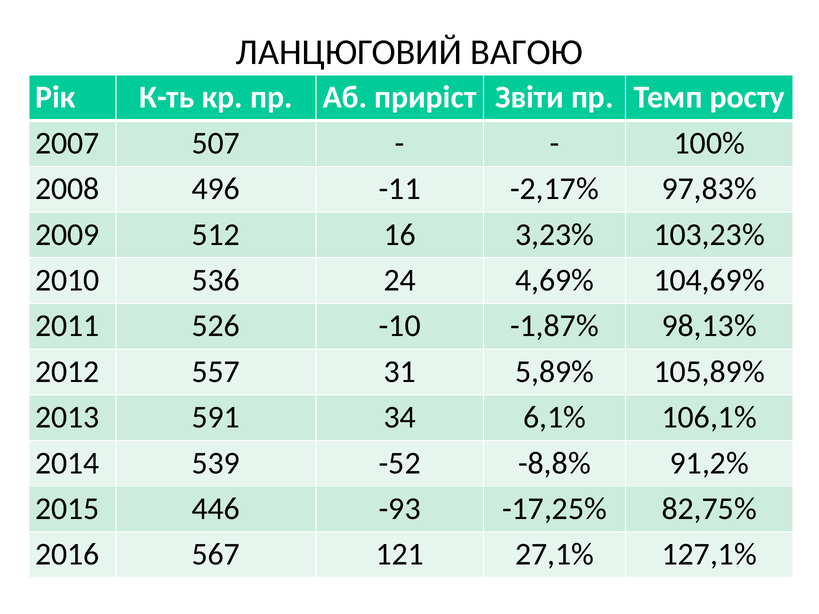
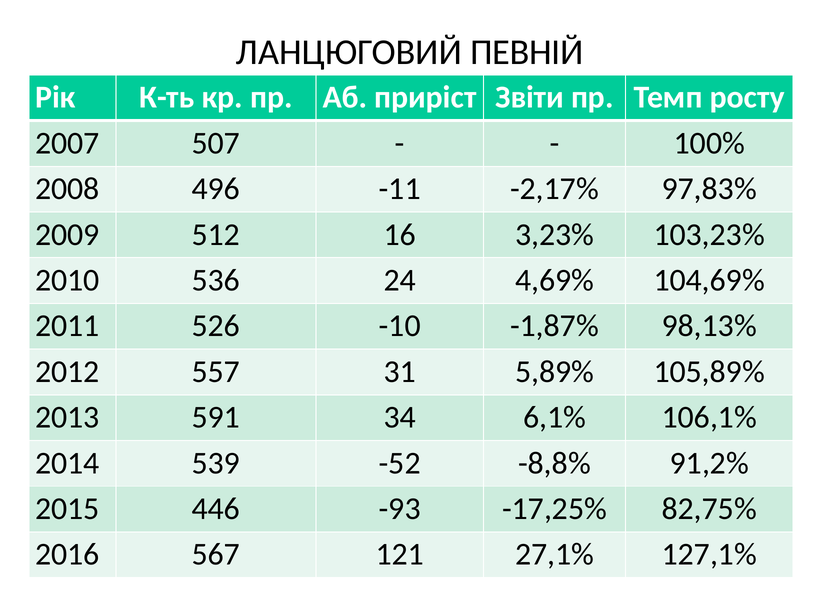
ВАГОЮ: ВАГОЮ -> ПЕВНІЙ (527, 52)
